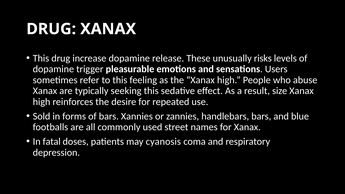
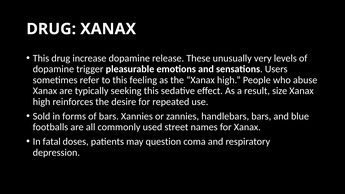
risks: risks -> very (263, 58)
cyanosis: cyanosis -> question (163, 142)
